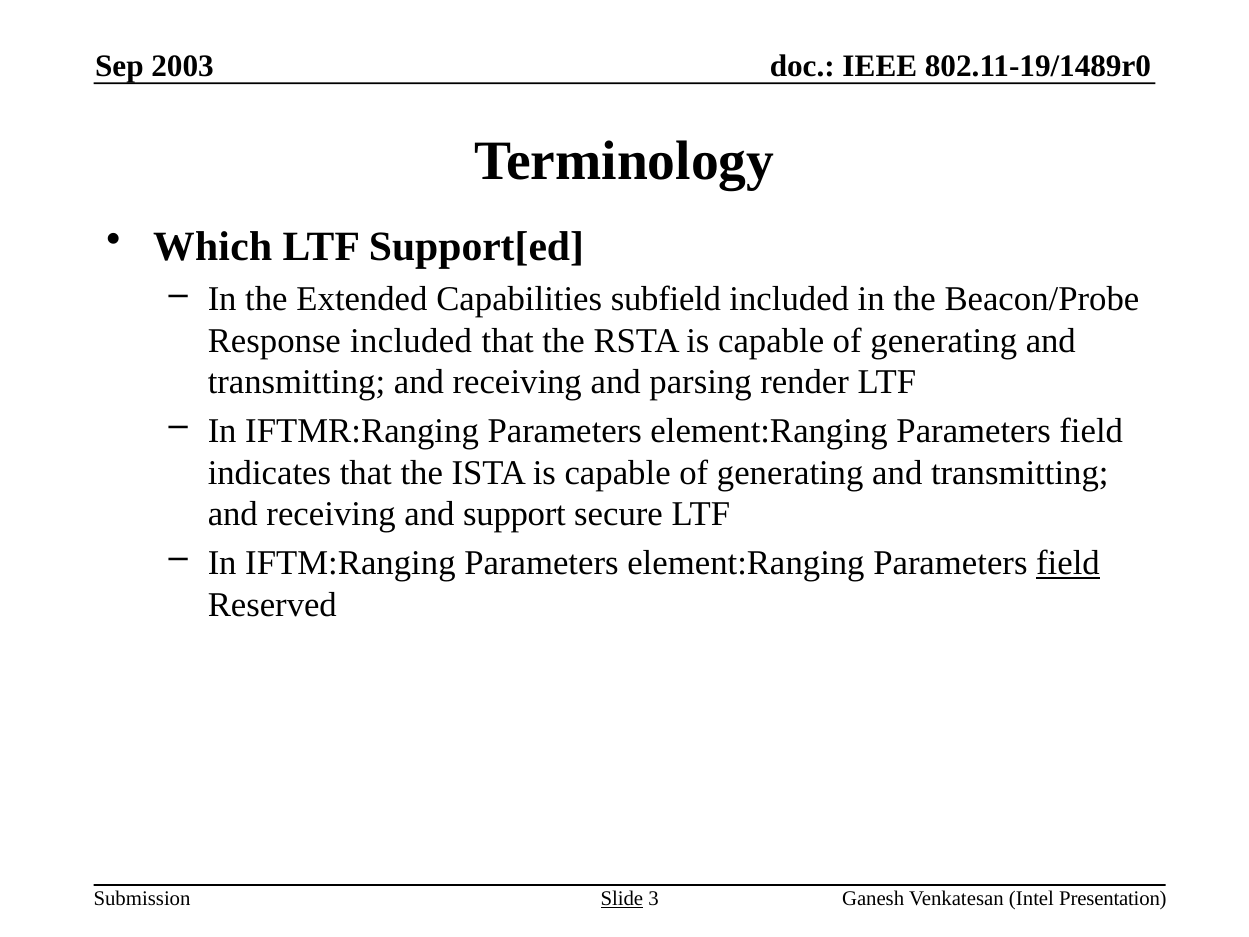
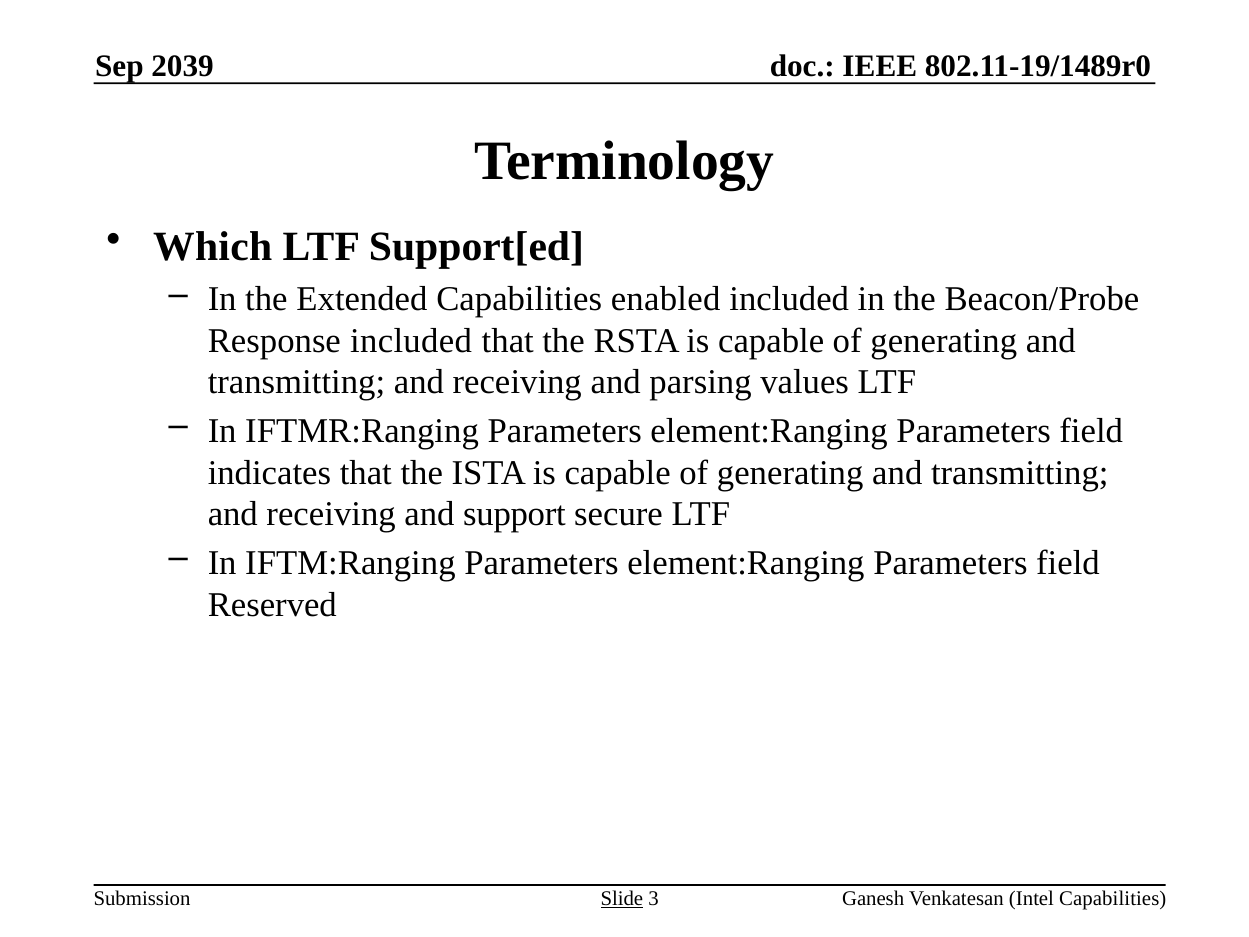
2003: 2003 -> 2039 (183, 67)
subfield: subfield -> enabled (666, 299)
render: render -> values (805, 382)
field underline: present -> none (1068, 563)
Intel Presentation: Presentation -> Capabilities (1113, 898)
